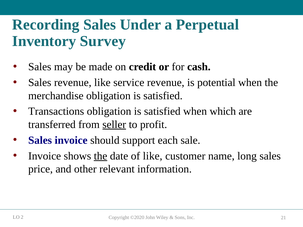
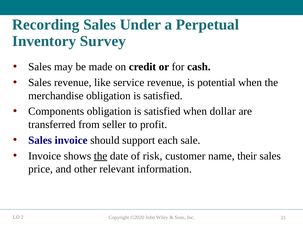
Transactions: Transactions -> Components (56, 112)
which: which -> dollar (223, 112)
seller underline: present -> none (114, 125)
of like: like -> risk (153, 156)
long: long -> their (247, 156)
